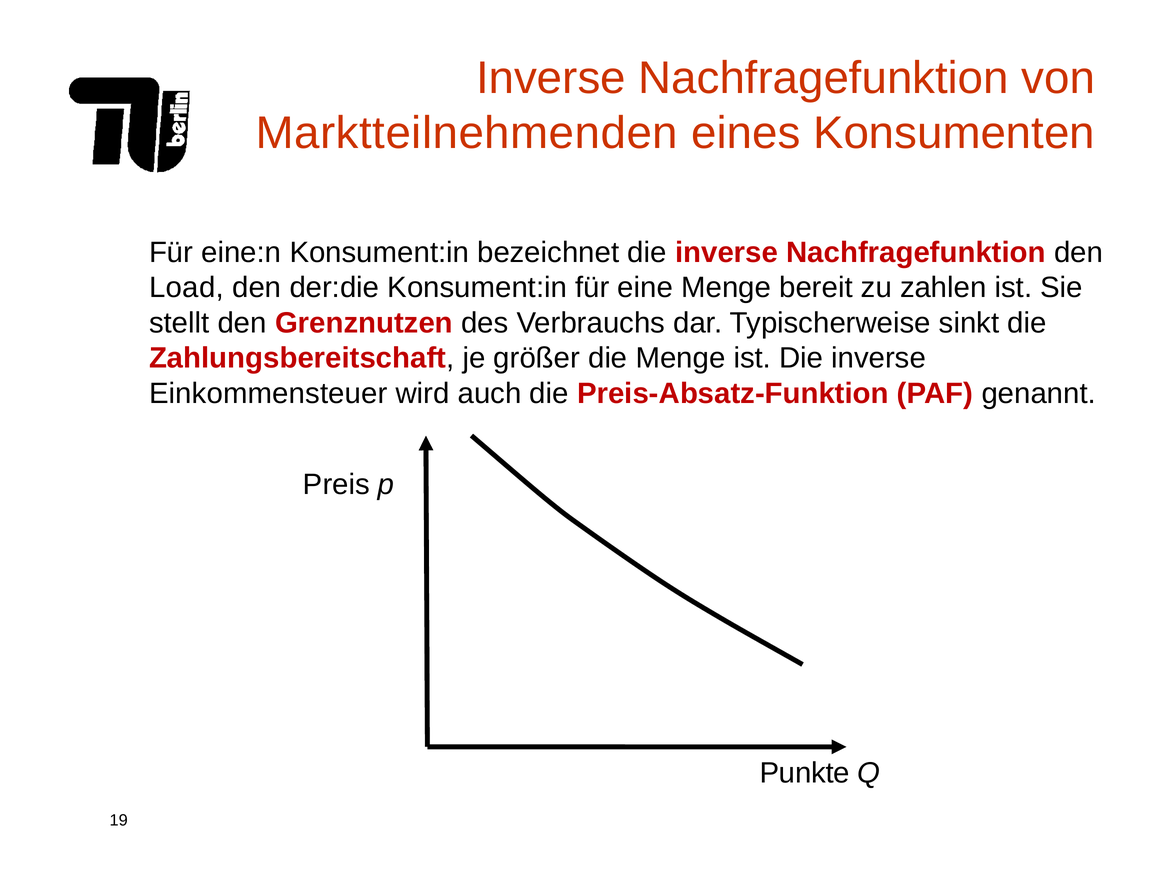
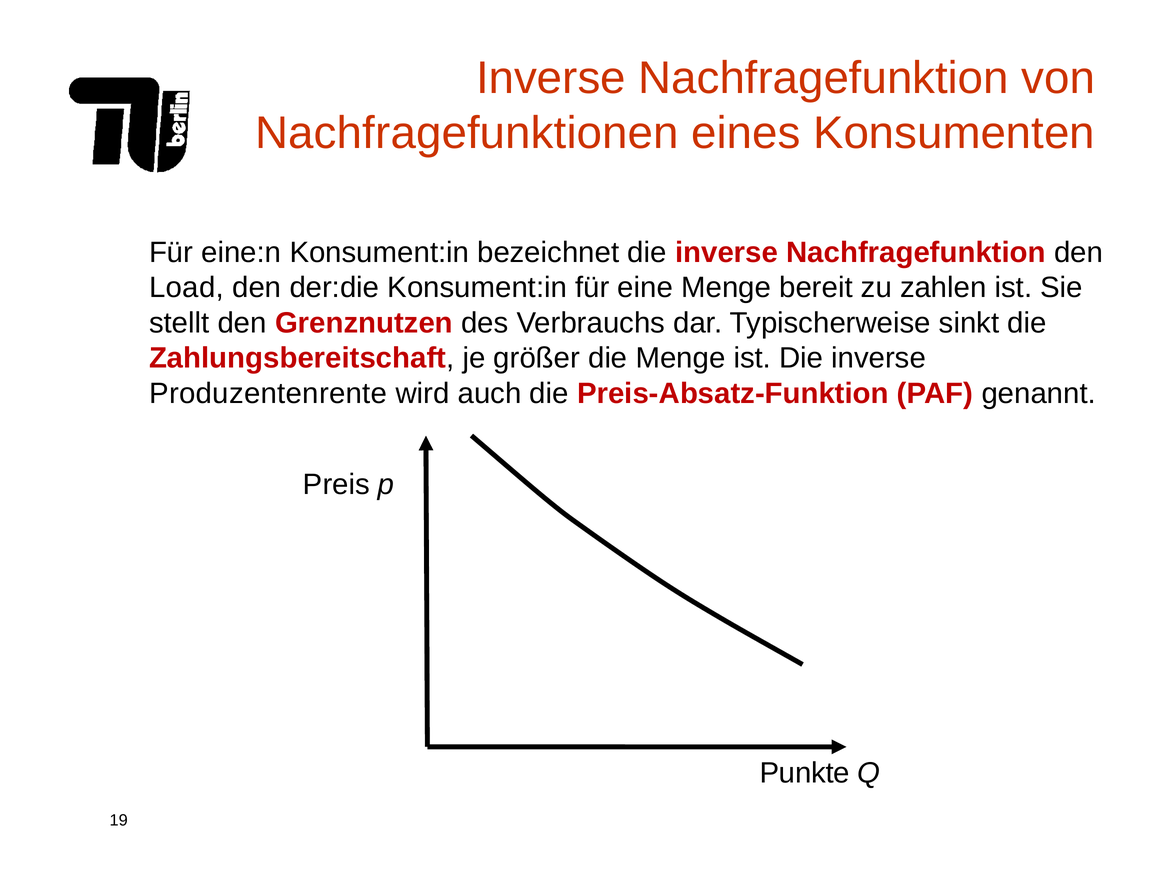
Marktteilnehmenden: Marktteilnehmenden -> Nachfragefunktionen (467, 133)
Einkommensteuer: Einkommensteuer -> Produzentenrente (268, 393)
